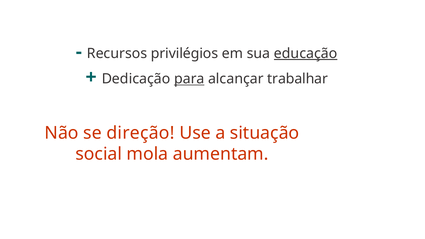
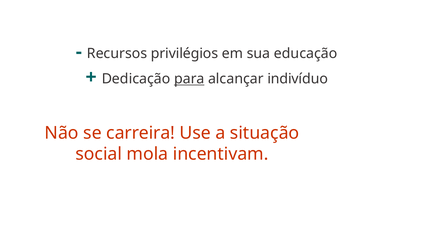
educação underline: present -> none (306, 53)
trabalhar: trabalhar -> indivíduo (298, 79)
direção: direção -> carreira (141, 133)
aumentam: aumentam -> incentivam (221, 154)
